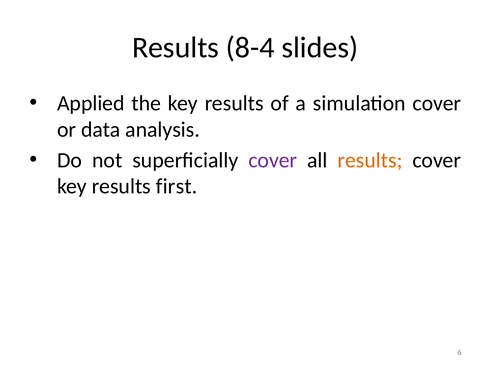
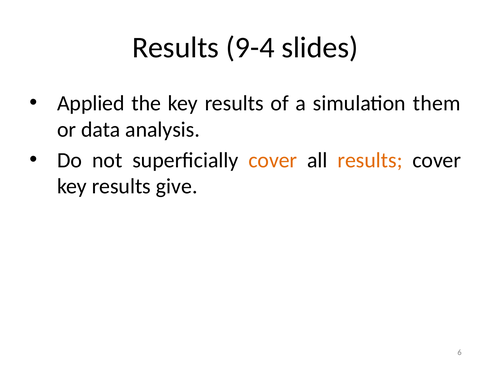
8-4: 8-4 -> 9-4 (250, 48)
simulation cover: cover -> them (437, 103)
cover colour: purple -> orange (273, 160)
first: first -> give (177, 186)
